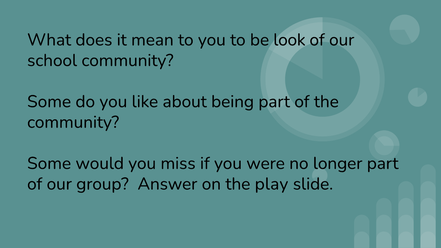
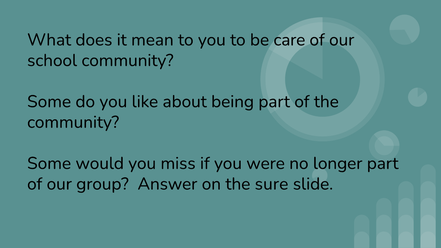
look: look -> care (289, 40)
play: play -> sure (272, 184)
